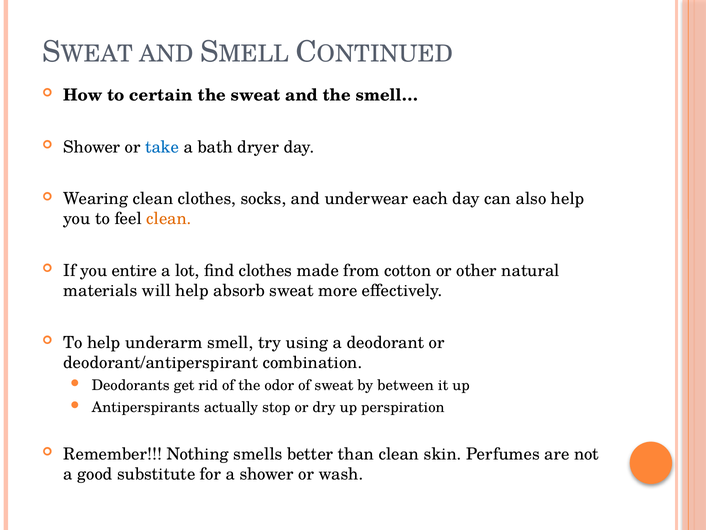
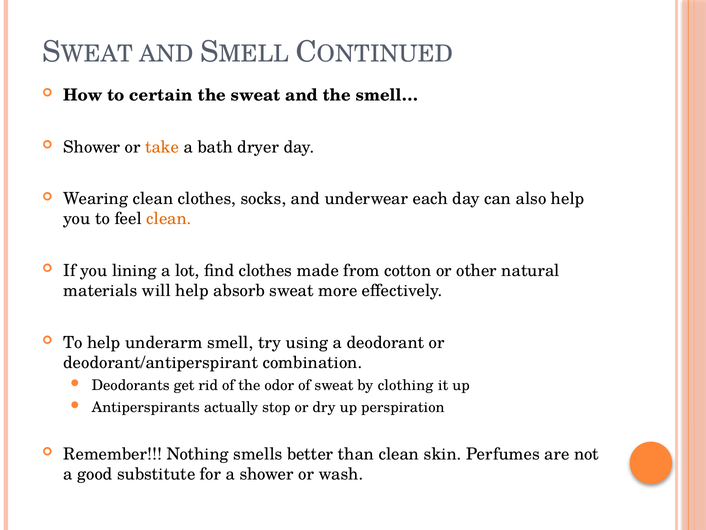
take colour: blue -> orange (162, 147)
entire: entire -> lining (134, 271)
between: between -> clothing (406, 385)
